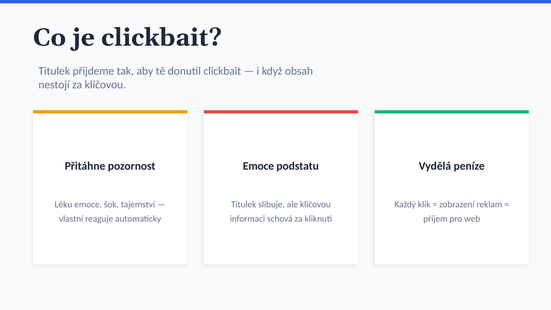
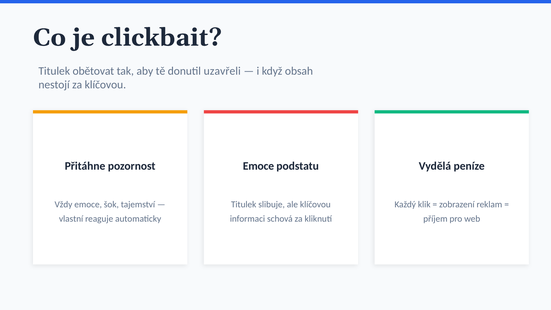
přijdeme: přijdeme -> obětovat (93, 71)
donutil clickbait: clickbait -> uzavřeli (222, 71)
Léku: Léku -> Vždy (63, 204)
